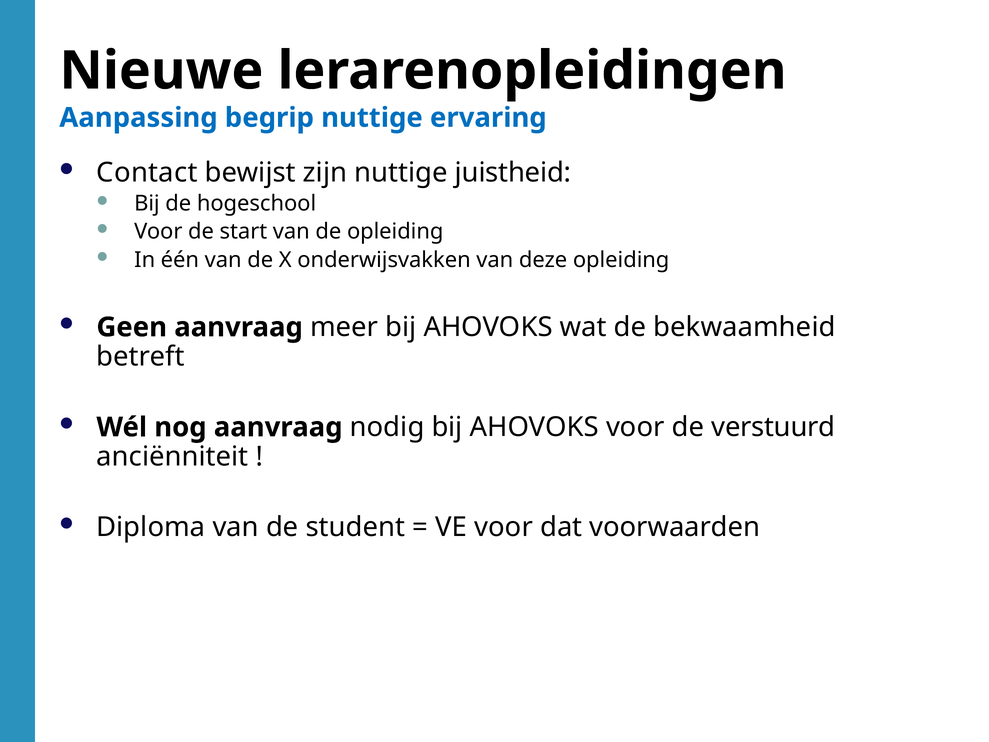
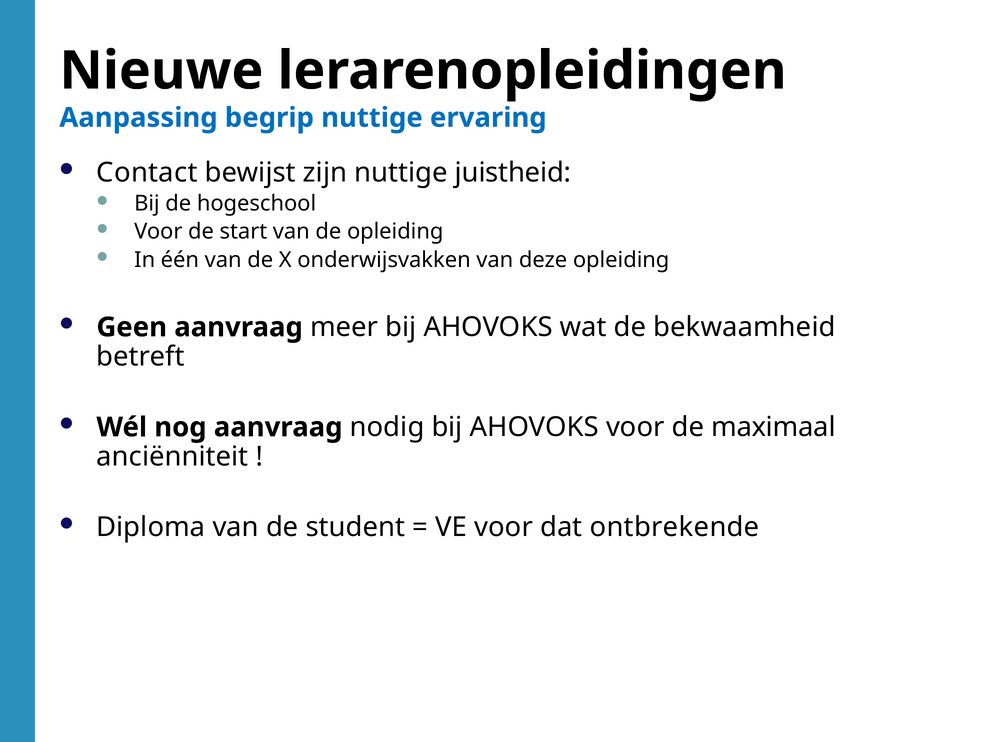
verstuurd: verstuurd -> maximaal (773, 427)
voorwaarden: voorwaarden -> ontbrekende (675, 527)
